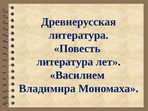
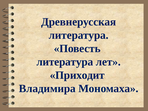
Василием: Василием -> Приходит (77, 75)
